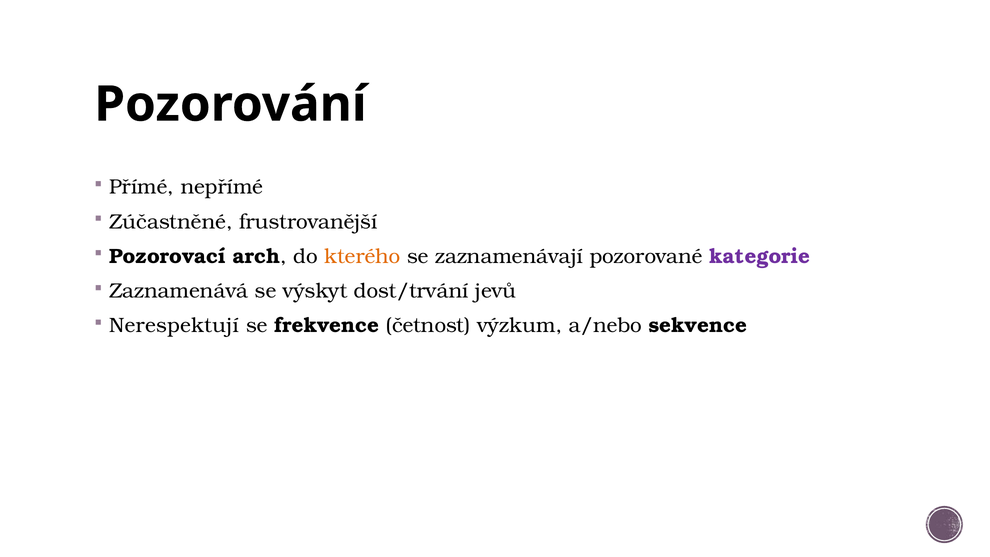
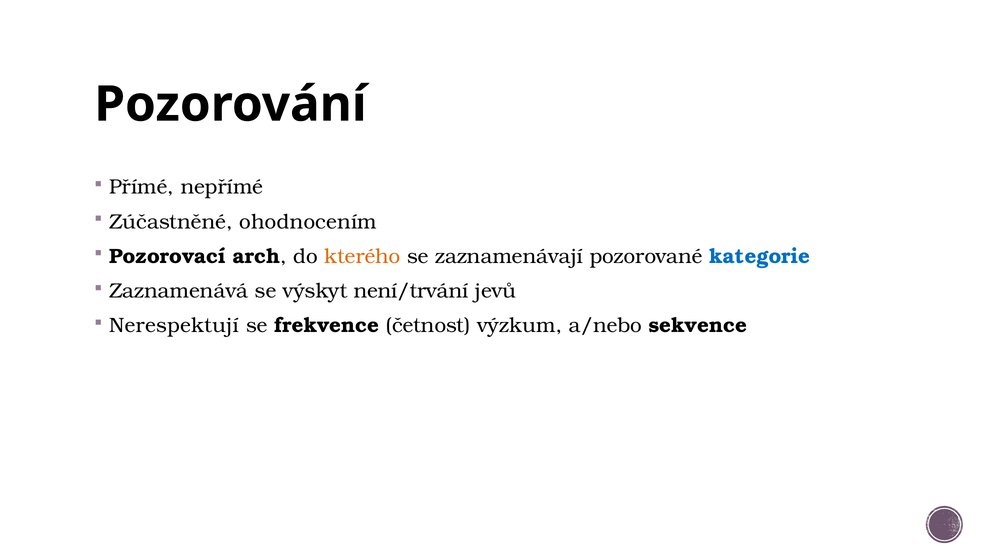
frustrovanější: frustrovanější -> ohodnocením (308, 222)
kategorie colour: purple -> blue (760, 256)
dost/trvání: dost/trvání -> není/trvání (411, 291)
